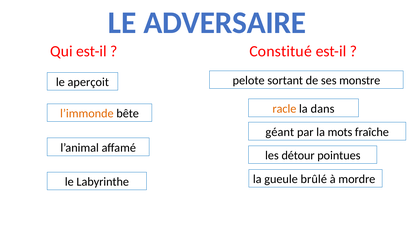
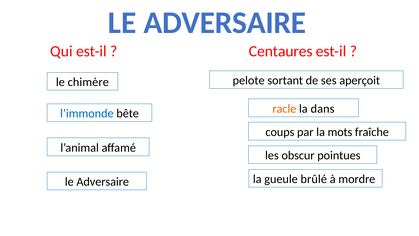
Constitué: Constitué -> Centaures (281, 51)
monstre: monstre -> aperçoit (360, 80)
aperçoit: aperçoit -> chimère (88, 82)
l’immonde colour: orange -> blue (87, 113)
géant: géant -> coups (280, 132)
détour: détour -> obscur (298, 155)
Labyrinthe: Labyrinthe -> Adversaire (103, 182)
